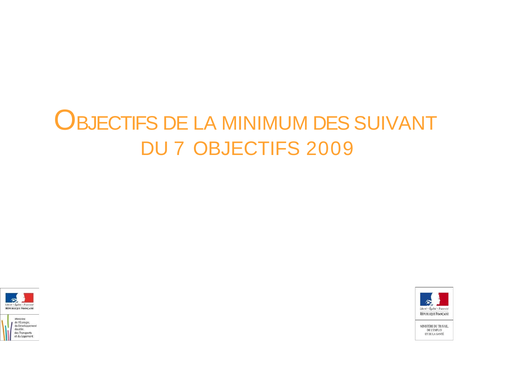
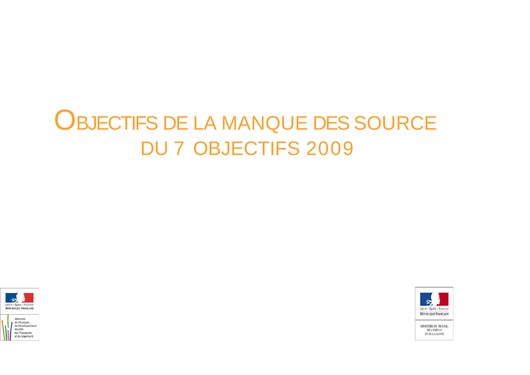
MINIMUM: MINIMUM -> MANQUE (265, 123)
SUIVANT: SUIVANT -> SOURCE (396, 123)
